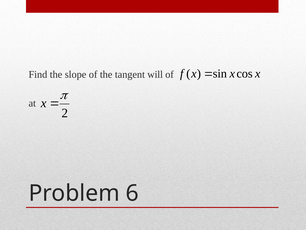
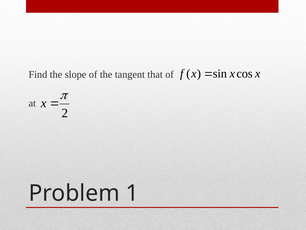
will: will -> that (155, 74)
6: 6 -> 1 (132, 193)
